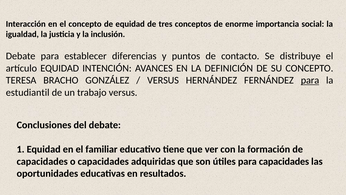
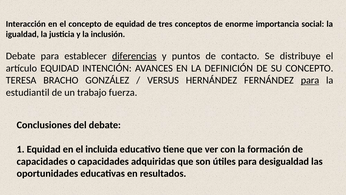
diferencias underline: none -> present (134, 56)
trabajo versus: versus -> fuerza (123, 92)
familiar: familiar -> incluida (101, 149)
para capacidades: capacidades -> desigualdad (284, 161)
